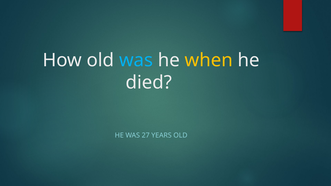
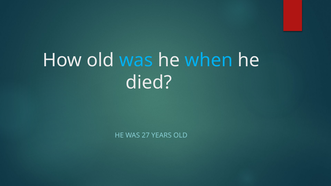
when colour: yellow -> light blue (209, 60)
